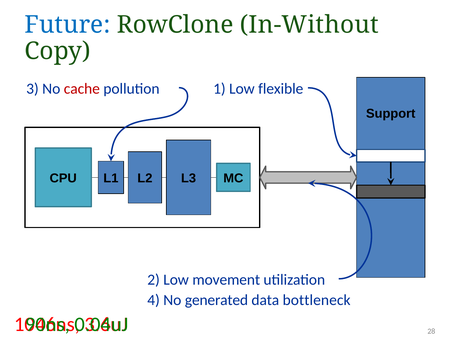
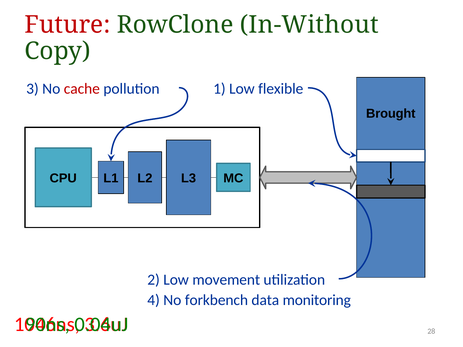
Future colour: blue -> red (68, 25)
Support: Support -> Brought (391, 114)
generated: generated -> forkbench (216, 300)
bottleneck: bottleneck -> monitoring (317, 300)
